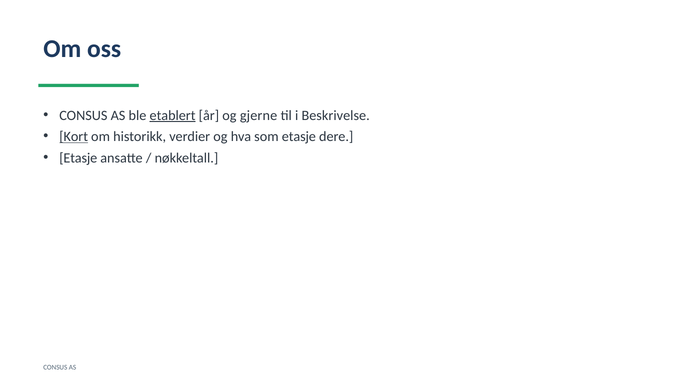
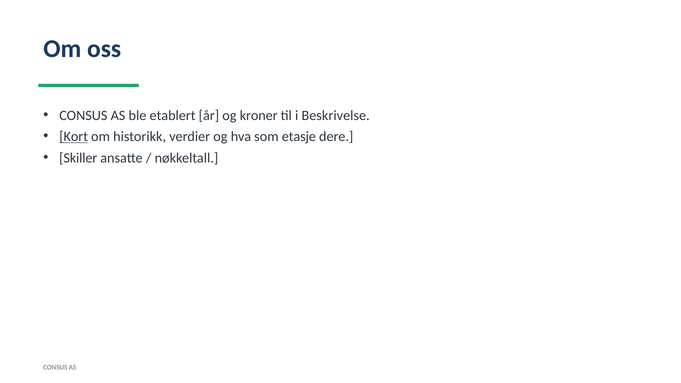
etablert underline: present -> none (173, 115)
gjerne: gjerne -> kroner (259, 115)
Etasje: Etasje -> Skiller (78, 158)
